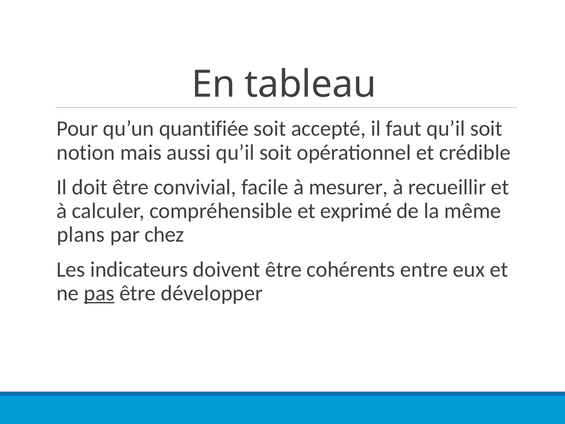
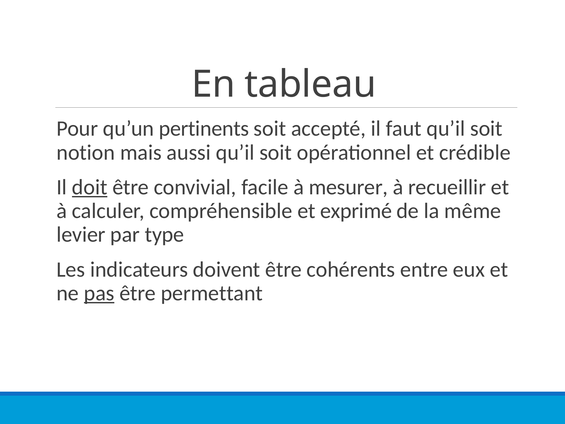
quantifiée: quantifiée -> pertinents (204, 129)
doit underline: none -> present (90, 187)
plans: plans -> levier (81, 235)
chez: chez -> type (164, 235)
développer: développer -> permettant (212, 293)
